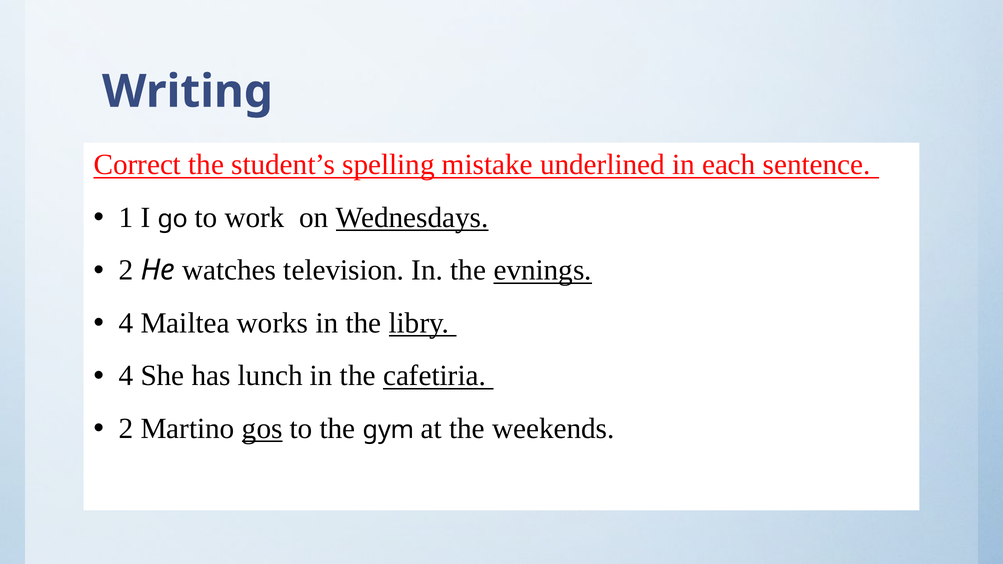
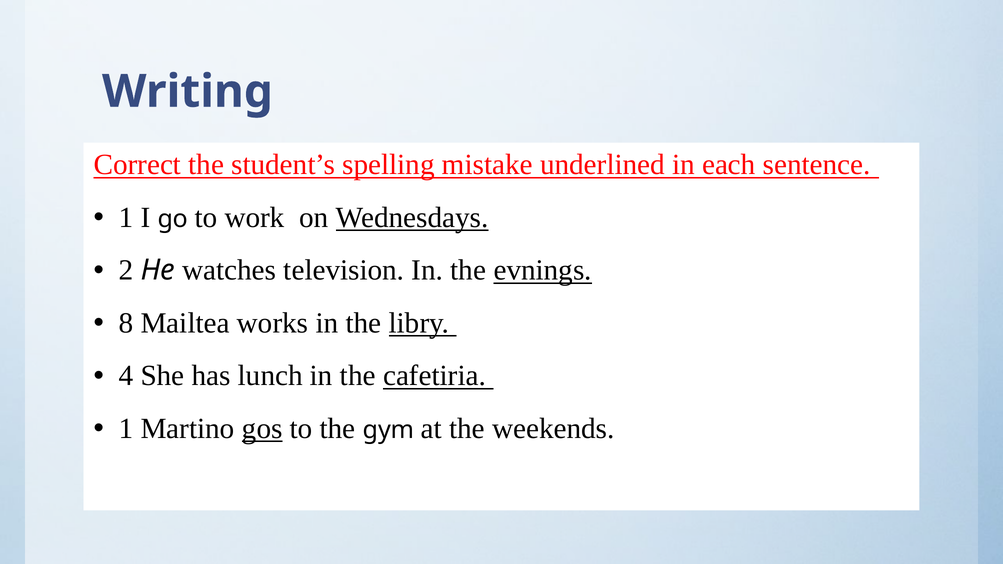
4: 4 -> 8 (126, 323)
2: 2 -> 1 (126, 429)
